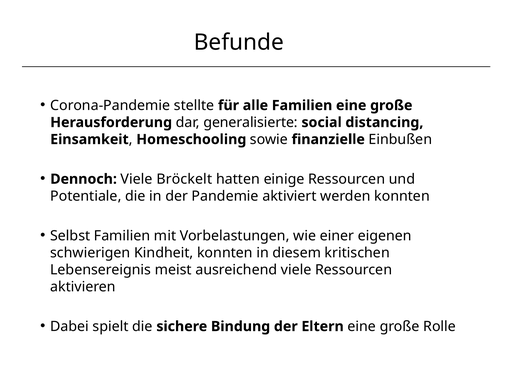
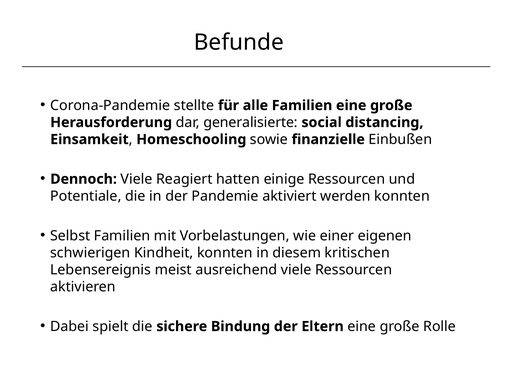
Bröckelt: Bröckelt -> Reagiert (184, 179)
